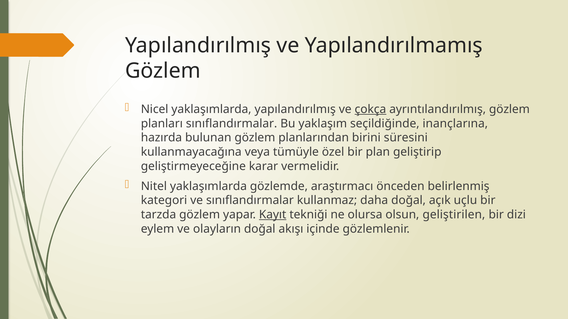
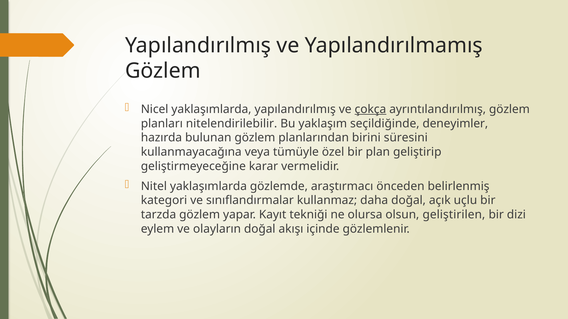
planları sınıflandırmalar: sınıflandırmalar -> nitelendirilebilir (232, 124)
inançlarına: inançlarına -> deneyimler (455, 124)
Kayıt underline: present -> none (273, 215)
